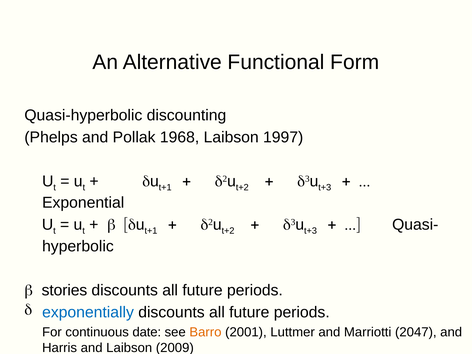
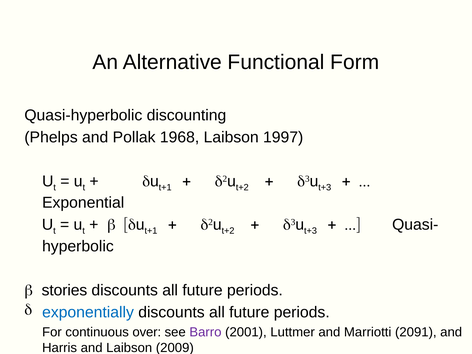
date: date -> over (147, 332)
Barro colour: orange -> purple (205, 332)
2047: 2047 -> 2091 (416, 332)
